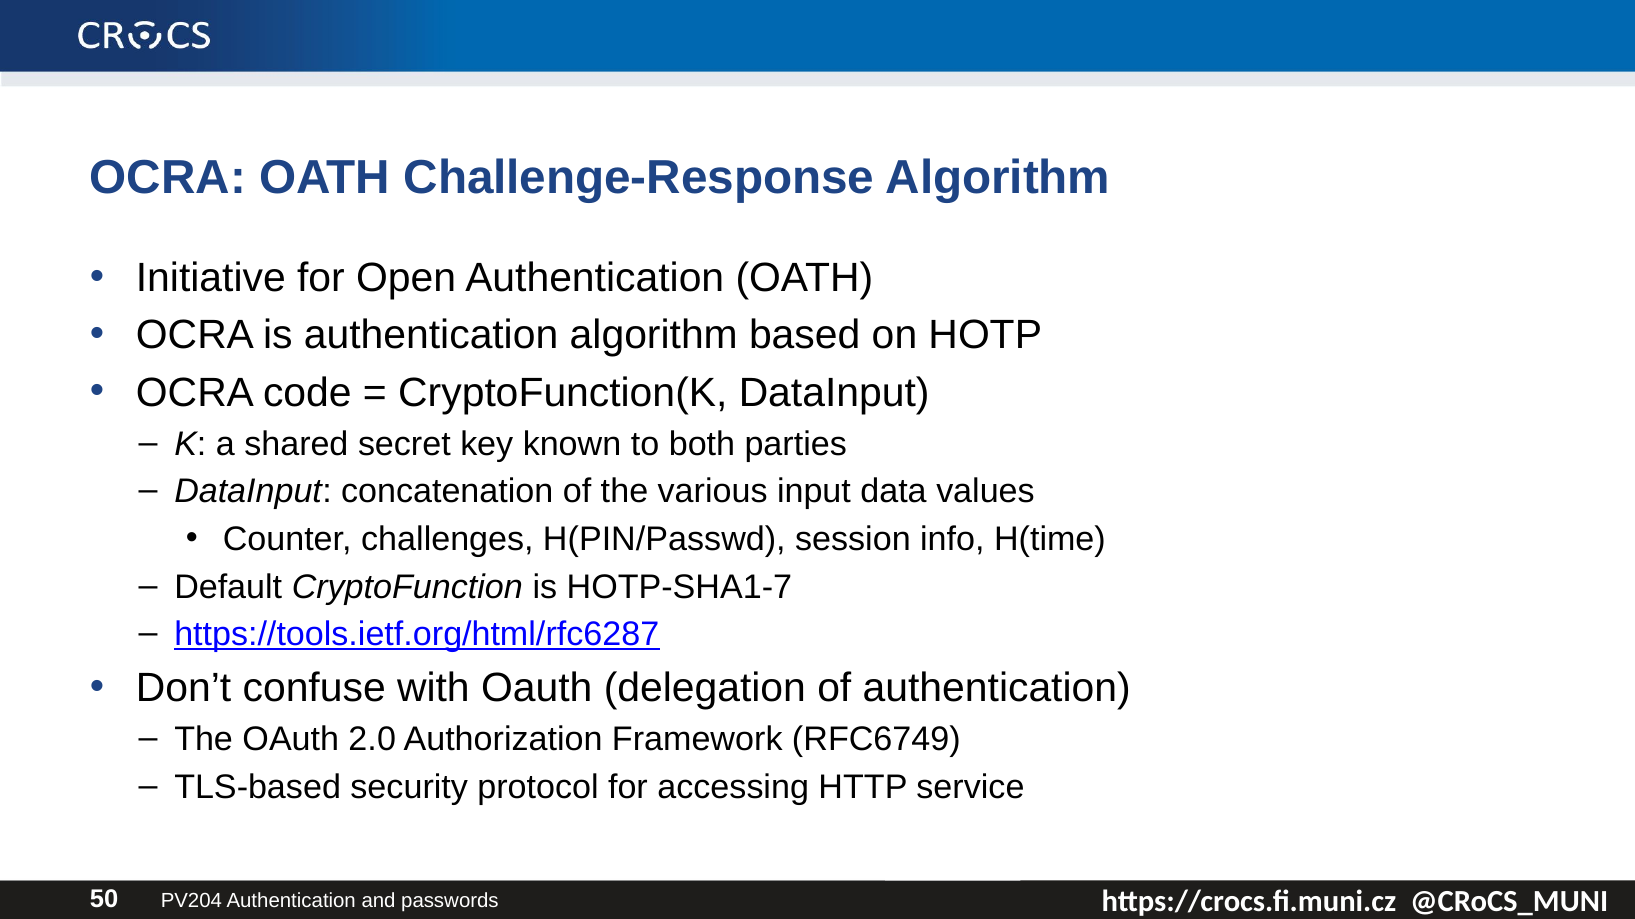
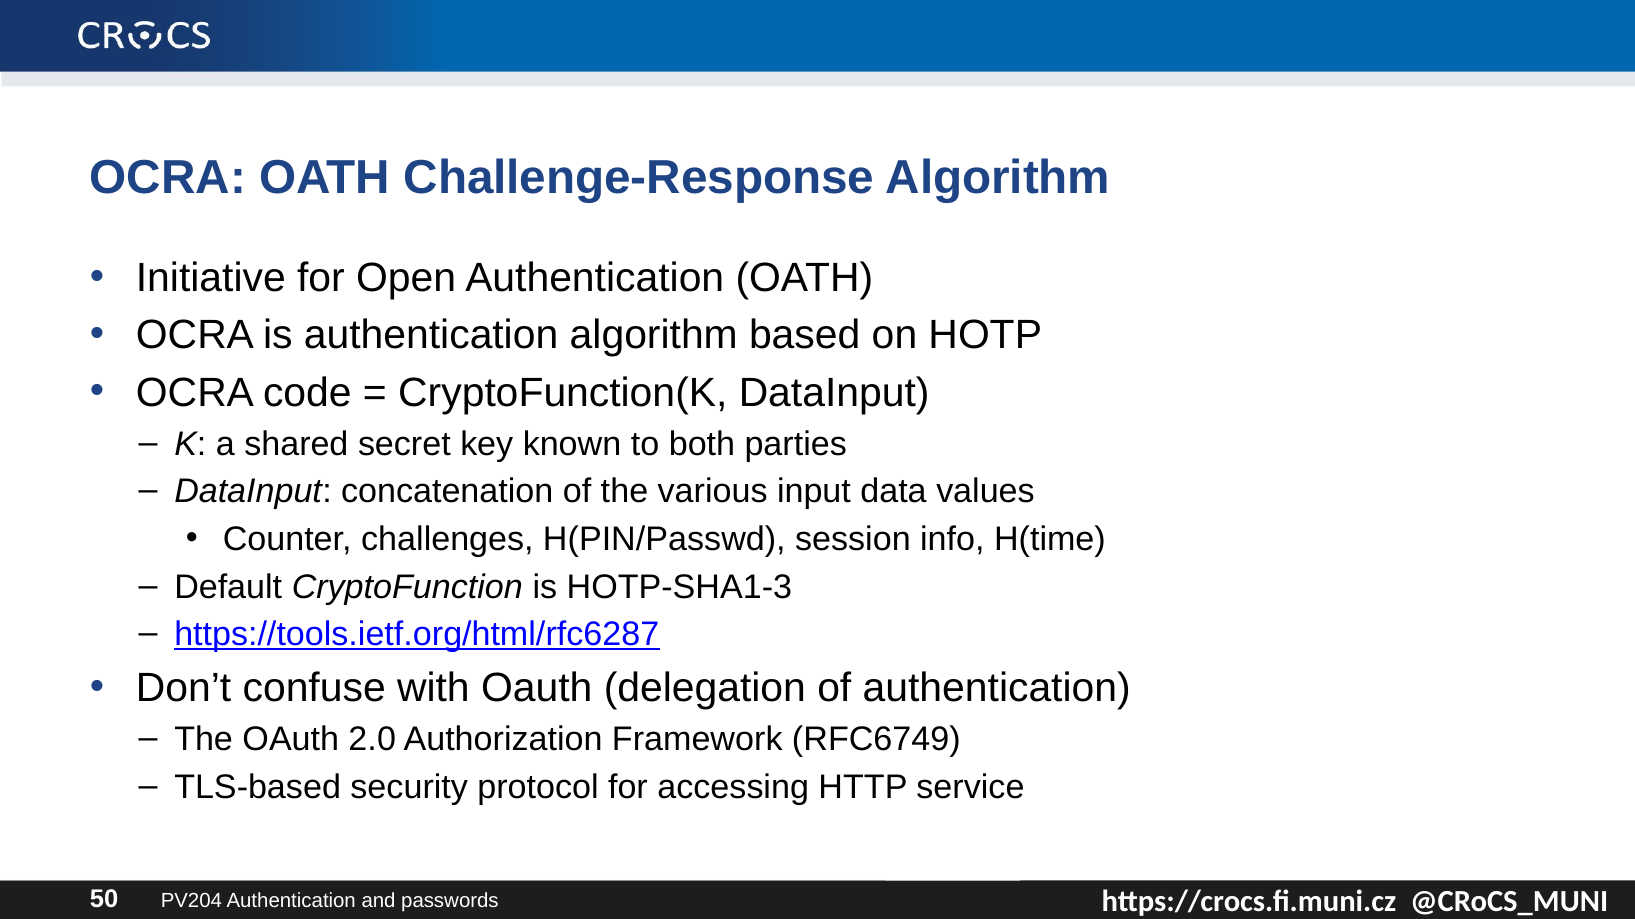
HOTP-SHA1-7: HOTP-SHA1-7 -> HOTP-SHA1-3 (679, 587)
